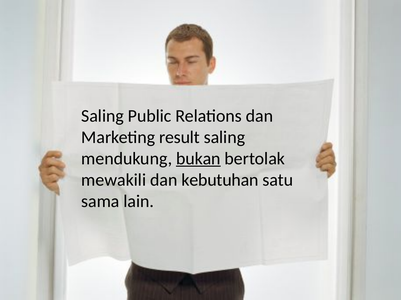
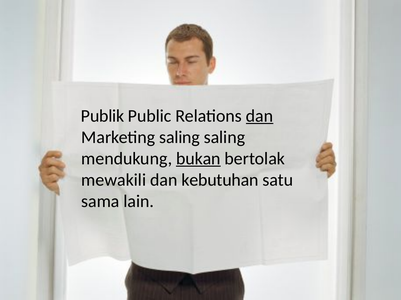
Saling: Saling -> Publik (103, 116)
dan underline: none -> present (260, 116)
Marketing result: result -> saling (180, 138)
